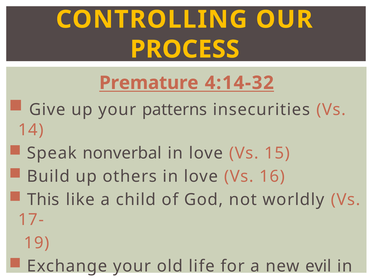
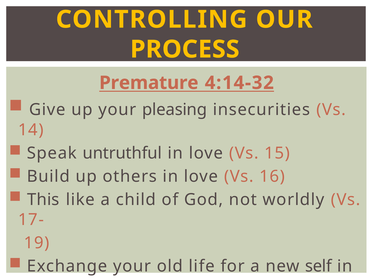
patterns: patterns -> pleasing (175, 110)
nonverbal: nonverbal -> untruthful (122, 153)
evil: evil -> self (318, 266)
